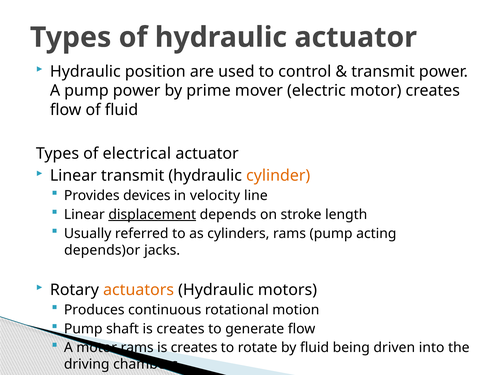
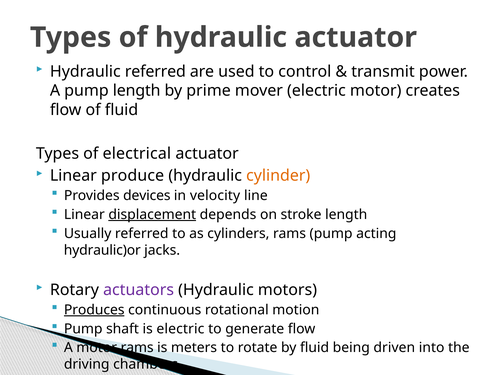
Hydraulic position: position -> referred (155, 71)
pump power: power -> length (137, 91)
Linear transmit: transmit -> produce (133, 176)
depends)or: depends)or -> hydraulic)or (102, 250)
actuators colour: orange -> purple (139, 290)
Produces underline: none -> present (94, 310)
shaft is creates: creates -> electric (180, 329)
creates: creates -> meters (194, 348)
